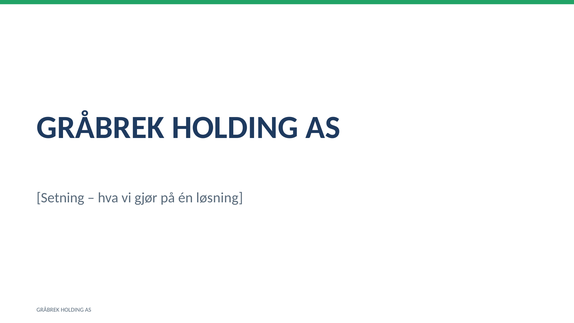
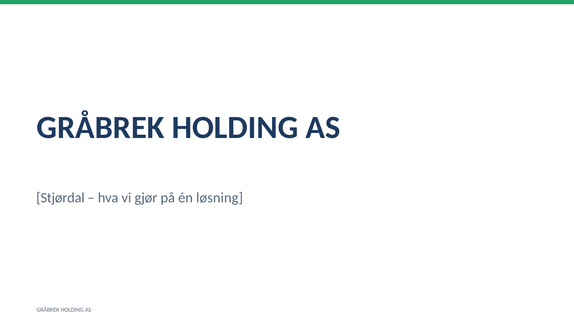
Setning: Setning -> Stjørdal (60, 198)
